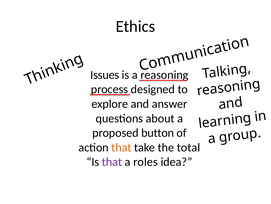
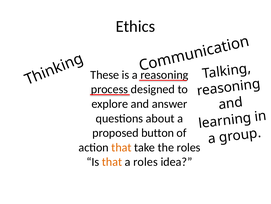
Issues: Issues -> These (105, 75)
the total: total -> roles (189, 147)
that colour: purple -> orange (112, 161)
